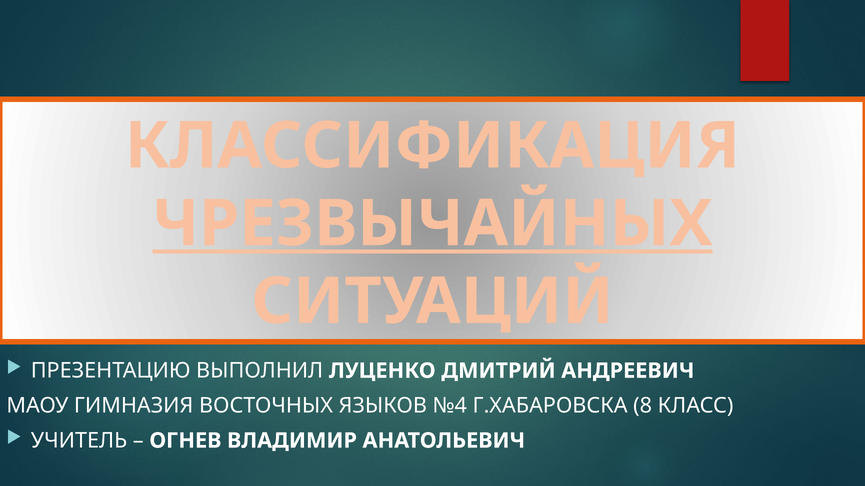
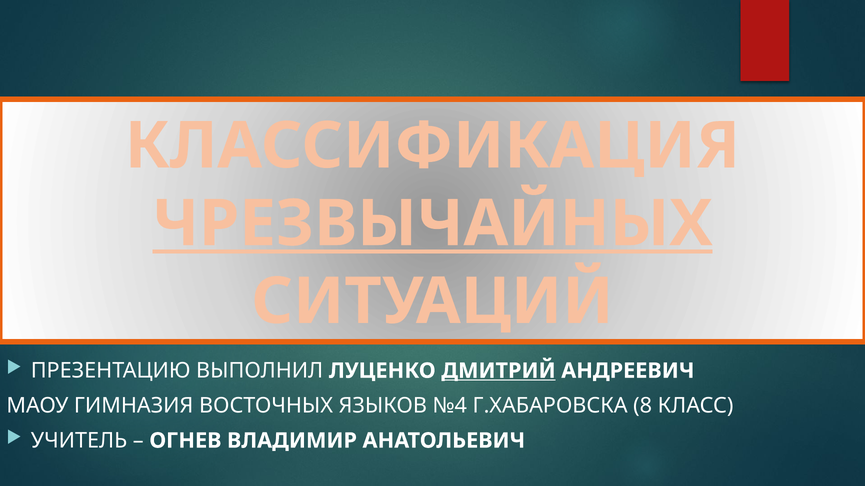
ДМИТРИЙ underline: none -> present (498, 371)
